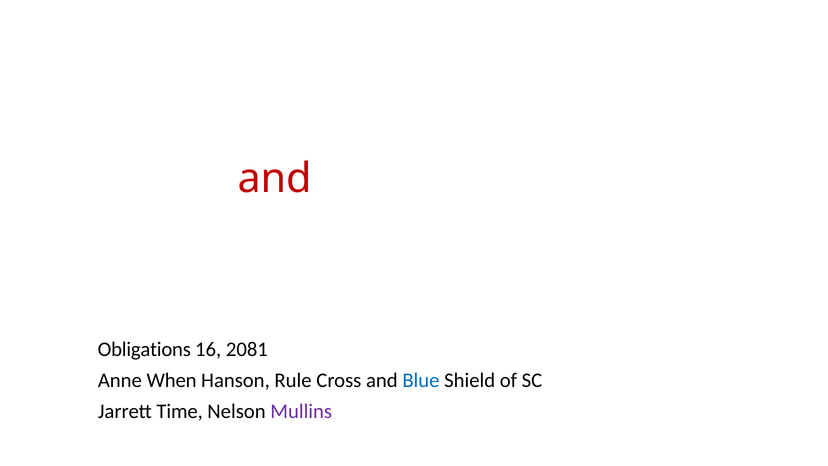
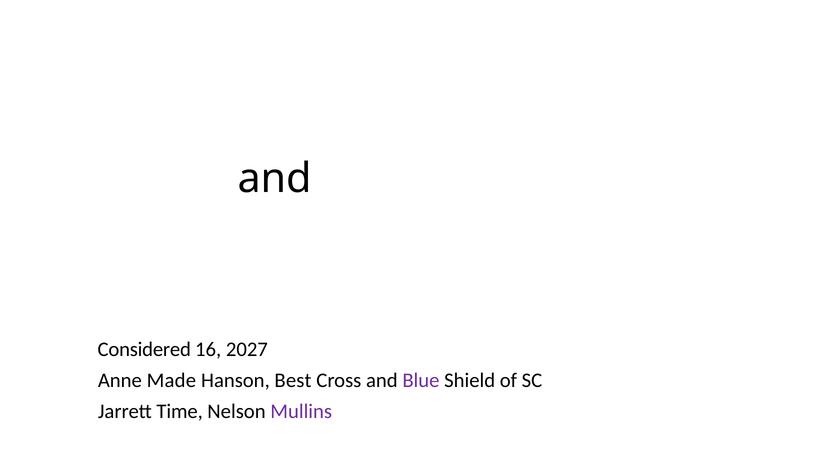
and colour: red -> black (275, 178)
Obligations: Obligations -> Considered (144, 349)
2081: 2081 -> 2027 (247, 349)
When: When -> Made (171, 380)
Rule: Rule -> Best (293, 380)
Blue colour: blue -> purple (421, 380)
